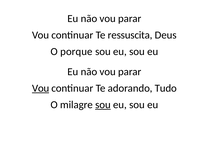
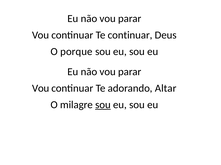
Te ressuscita: ressuscita -> continuar (130, 35)
Vou underline: present -> none (41, 89)
Tudo: Tudo -> Altar (166, 89)
